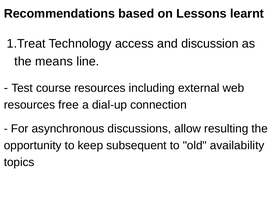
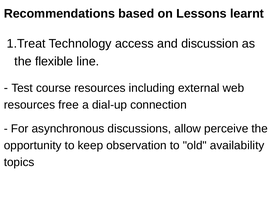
means: means -> flexible (54, 61)
resulting: resulting -> perceive (226, 129)
subsequent: subsequent -> observation (136, 146)
